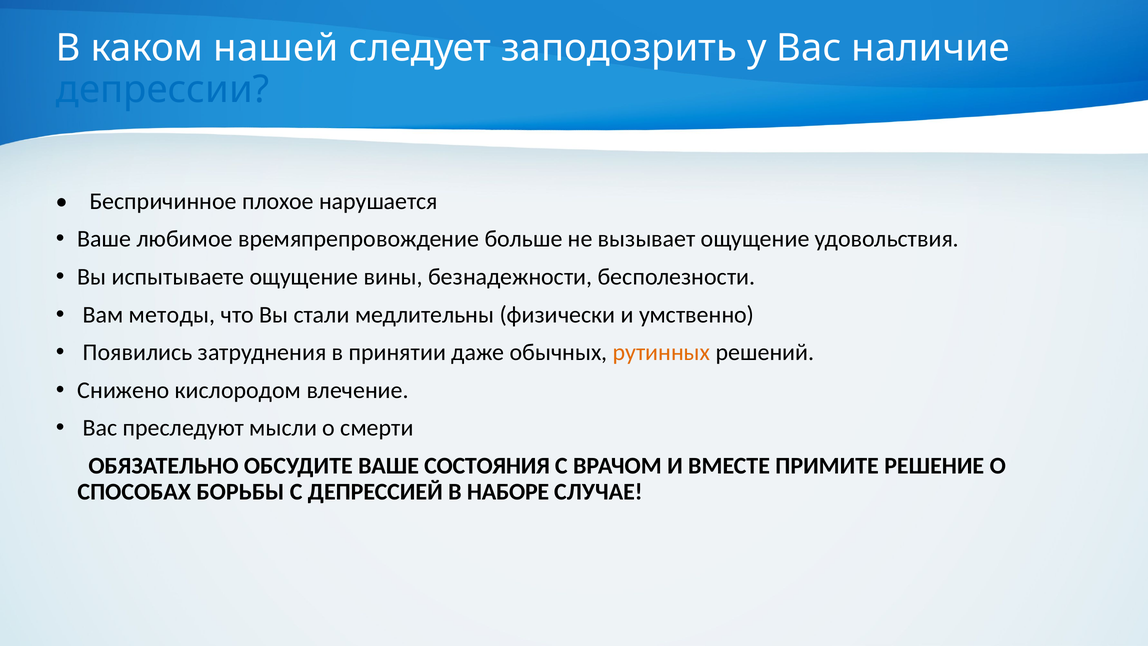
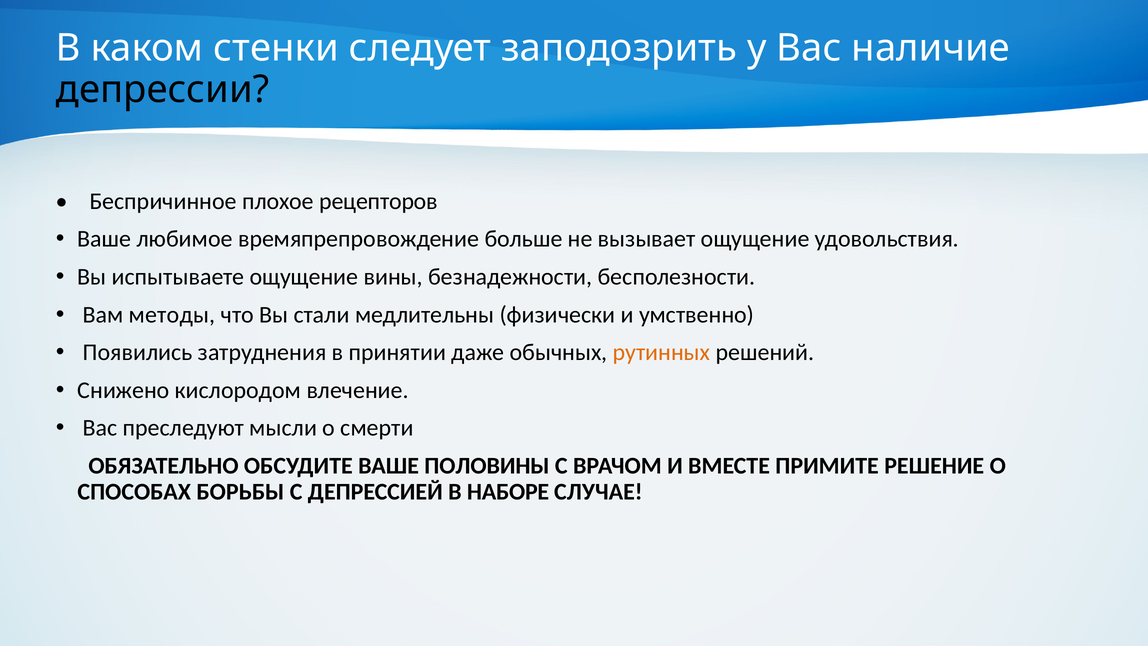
нашей: нашей -> стенки (276, 48)
депрессии colour: blue -> black (163, 89)
нарушается: нарушается -> рецепторов (379, 201)
СОСТОЯНИЯ: СОСТОЯНИЯ -> ПОЛОВИНЫ (487, 466)
